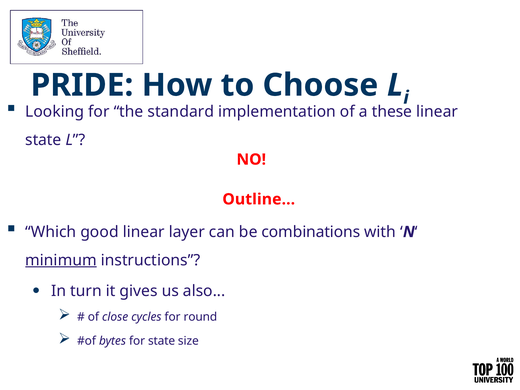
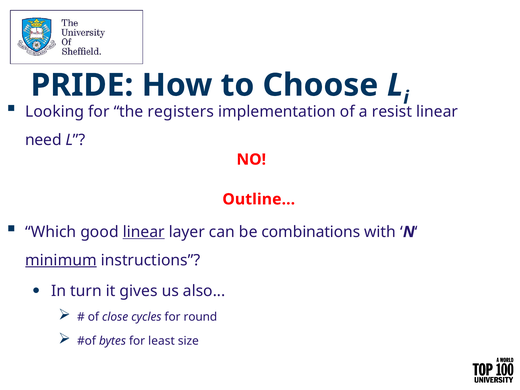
standard: standard -> registers (181, 112)
these: these -> resist (392, 112)
state: state -> need (43, 140)
linear underline: none -> present (144, 232)
for state: state -> least (161, 341)
